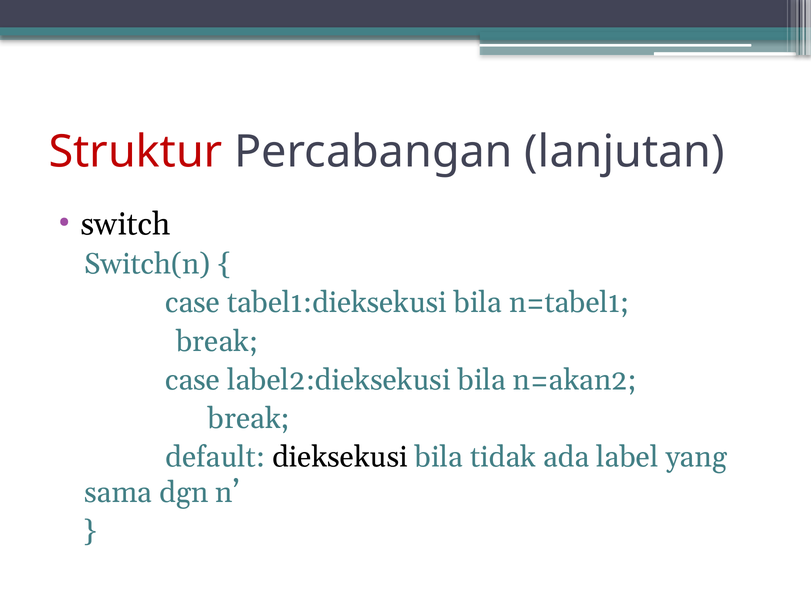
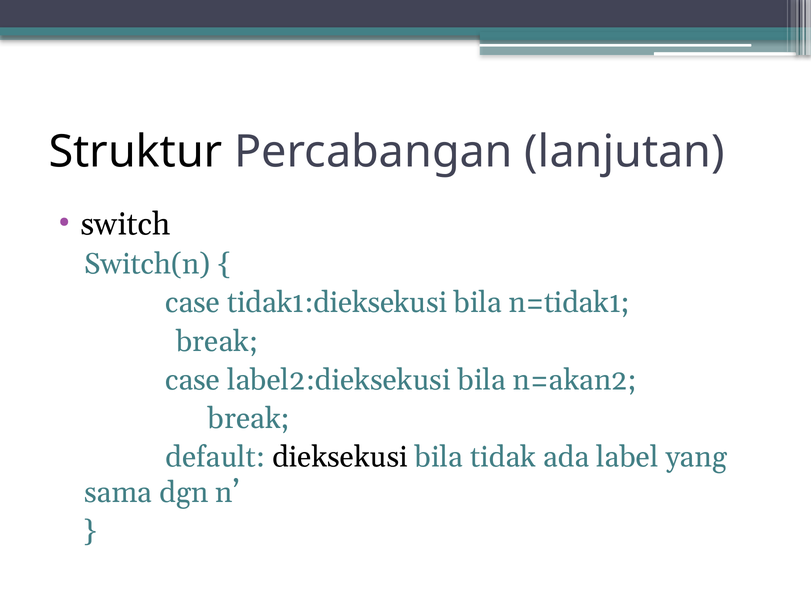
Struktur colour: red -> black (136, 152)
tabel1:dieksekusi: tabel1:dieksekusi -> tidak1:dieksekusi (337, 303)
n=tabel1: n=tabel1 -> n=tidak1 (569, 303)
